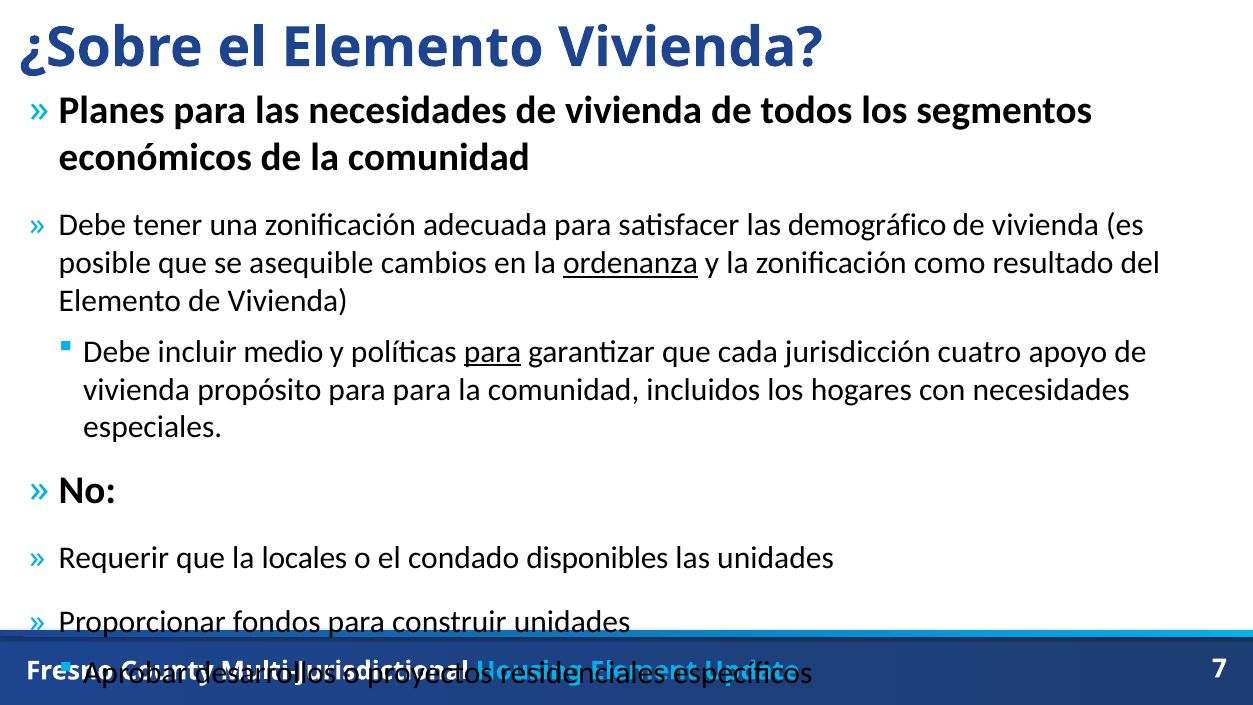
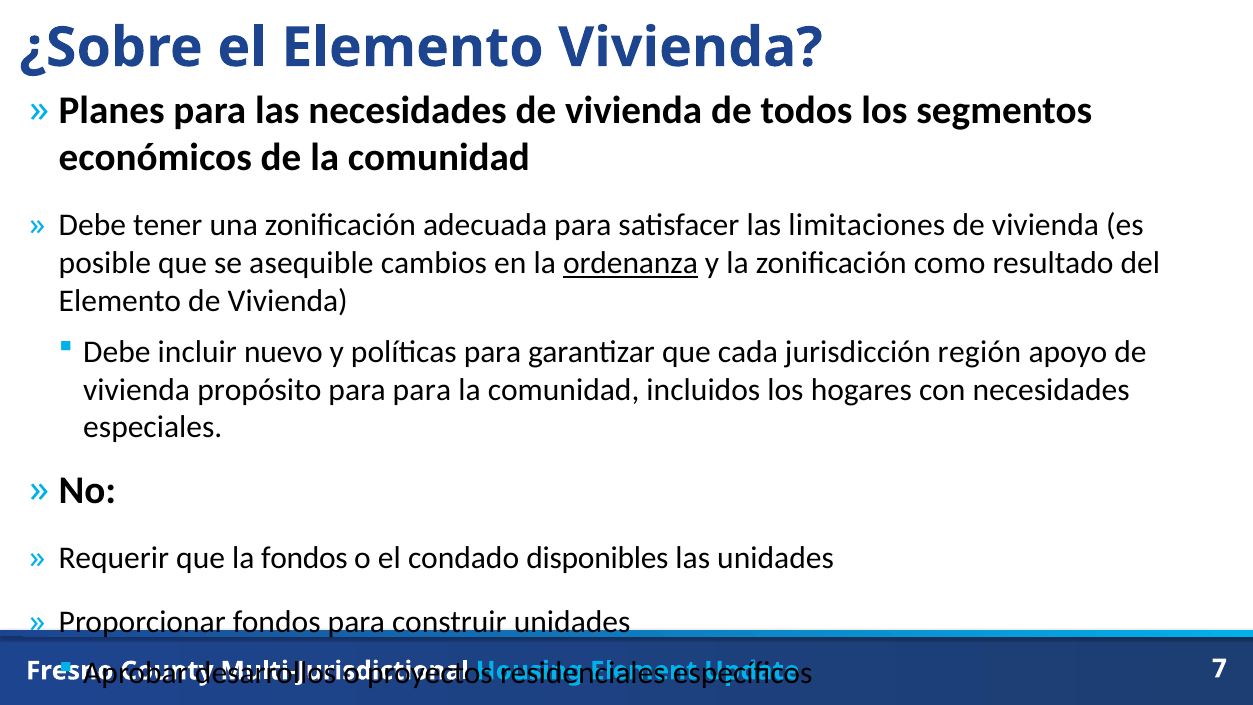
demográfico: demográfico -> limitaciones (867, 225)
medio: medio -> nuevo (283, 352)
para underline: present -> none (493, 352)
cuatro: cuatro -> región (979, 352)
la locales: locales -> fondos (304, 558)
